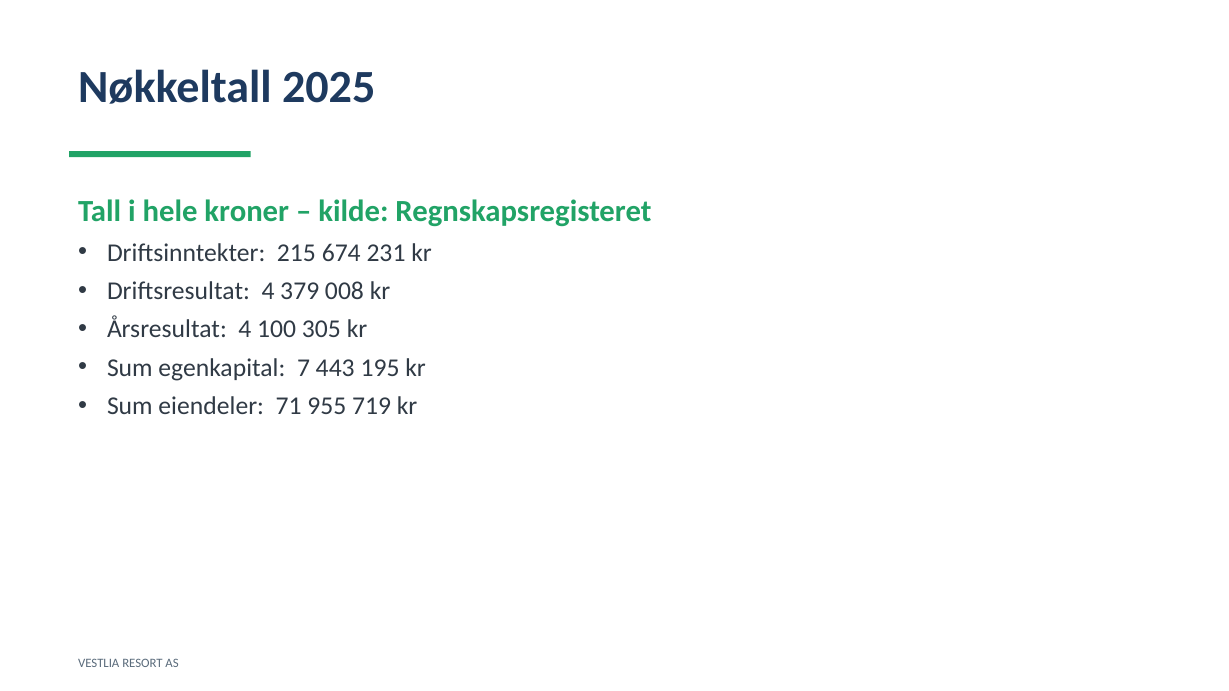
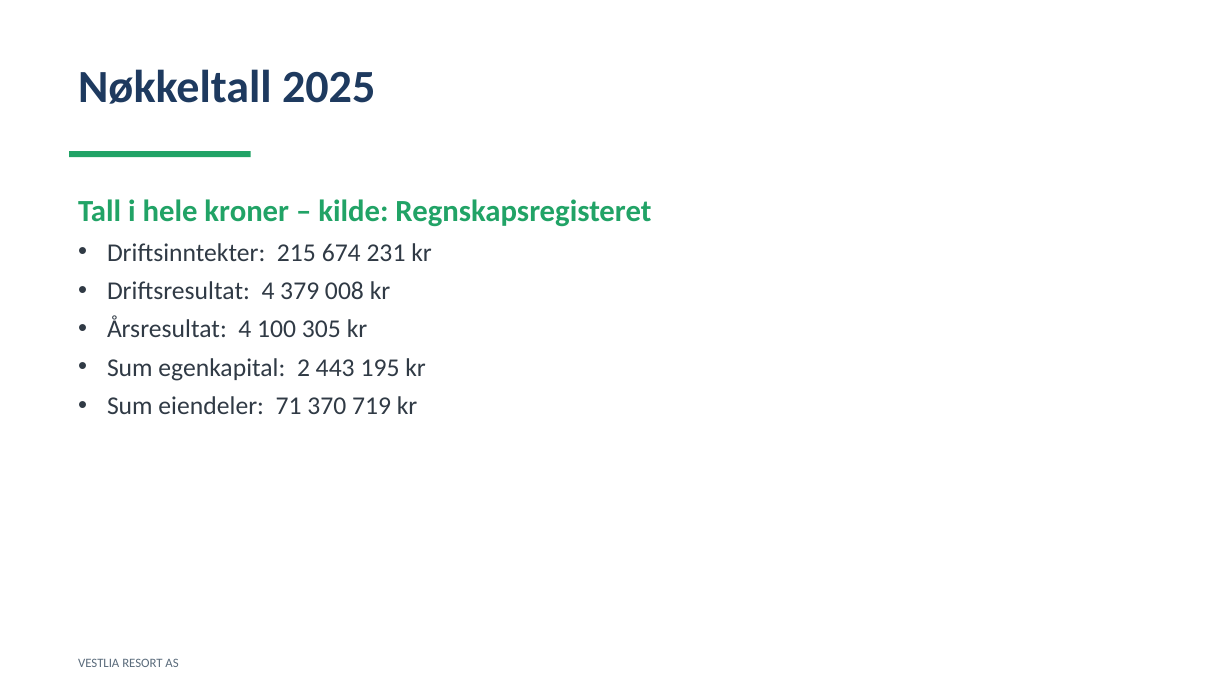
7: 7 -> 2 (304, 368)
955: 955 -> 370 (327, 406)
